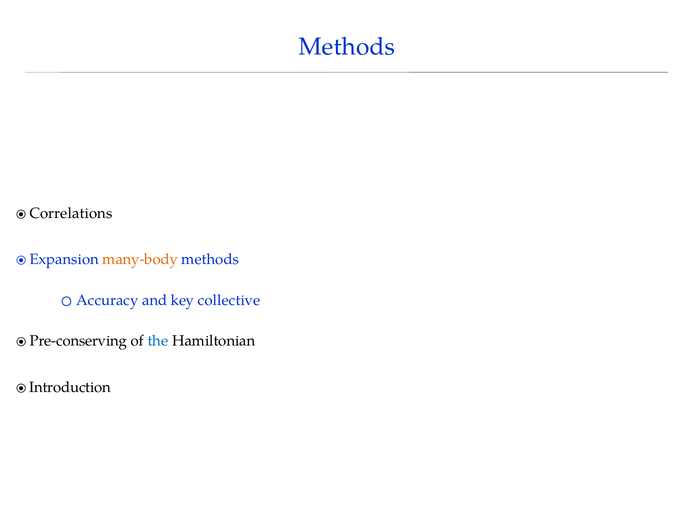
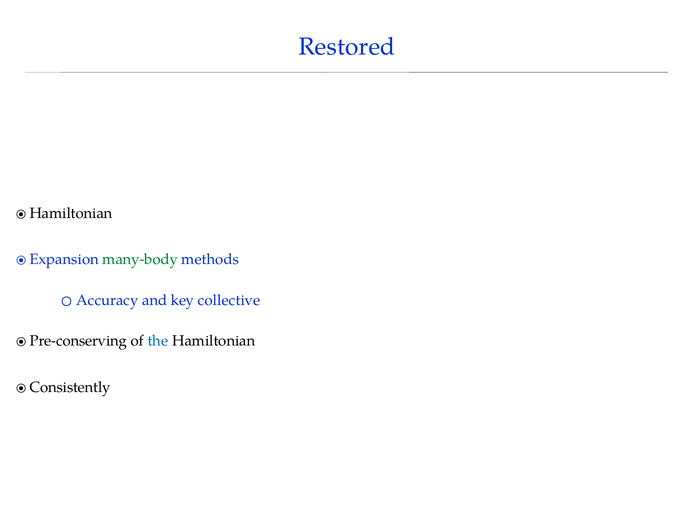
Methods: Methods -> Restored (347, 47)
Correlations: Correlations -> Hamiltonian (71, 214)
many-body colour: orange -> green (140, 259)
Introduction: Introduction -> Consistently (70, 388)
